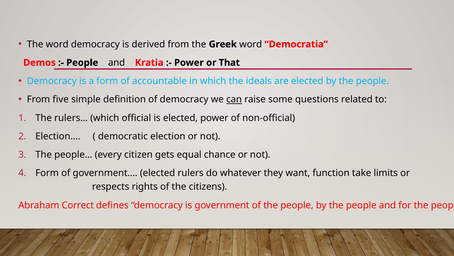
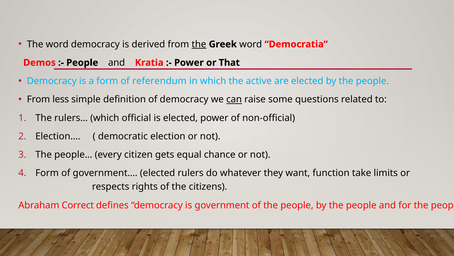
the underline: none -> present (199, 44)
accountable: accountable -> referendum (159, 81)
ideals: ideals -> active (259, 81)
five: five -> less (61, 99)
